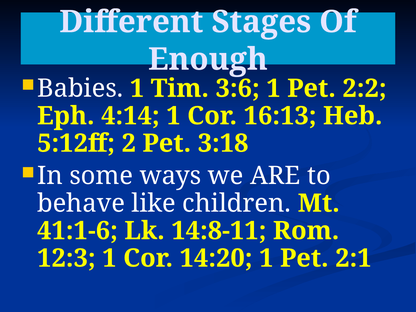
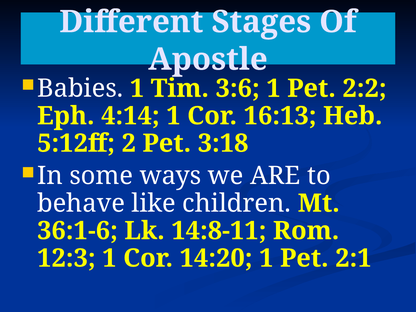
Enough: Enough -> Apostle (208, 59)
41:1-6: 41:1-6 -> 36:1-6 (77, 231)
